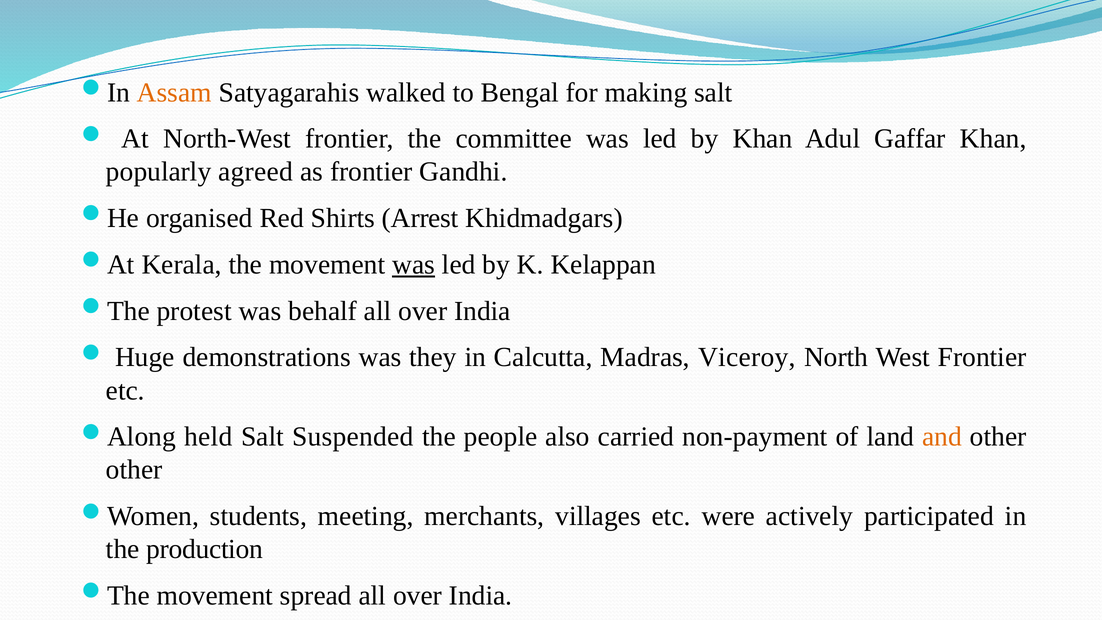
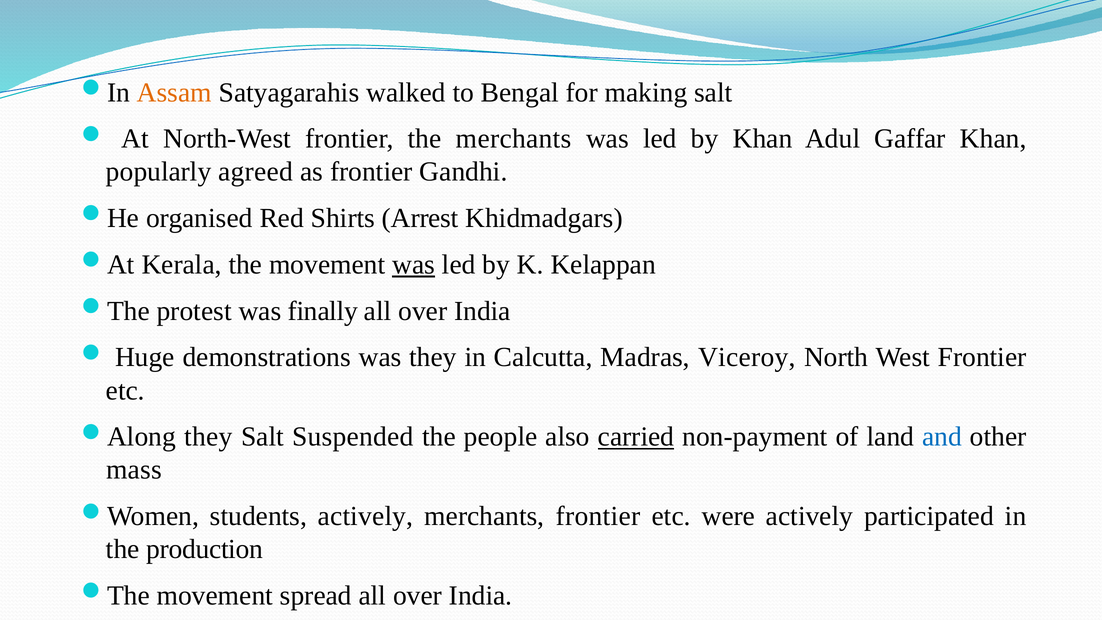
the committee: committee -> merchants (514, 139)
behalf: behalf -> finally (323, 311)
held: held -> they (208, 437)
carried underline: none -> present (636, 437)
and colour: orange -> blue (942, 437)
other: other -> mass (134, 470)
students meeting: meeting -> actively (366, 516)
merchants villages: villages -> frontier (598, 516)
